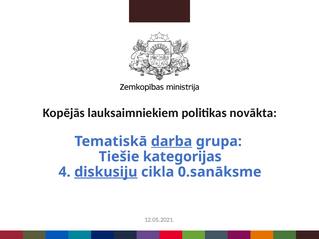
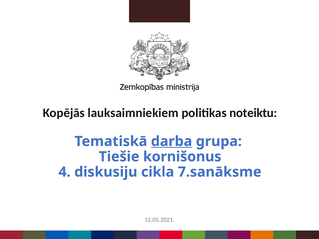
novākta: novākta -> noteiktu (253, 113)
kategorijas: kategorijas -> kornišonus (182, 157)
diskusiju underline: present -> none (106, 172)
0.sanāksme: 0.sanāksme -> 7.sanāksme (220, 172)
